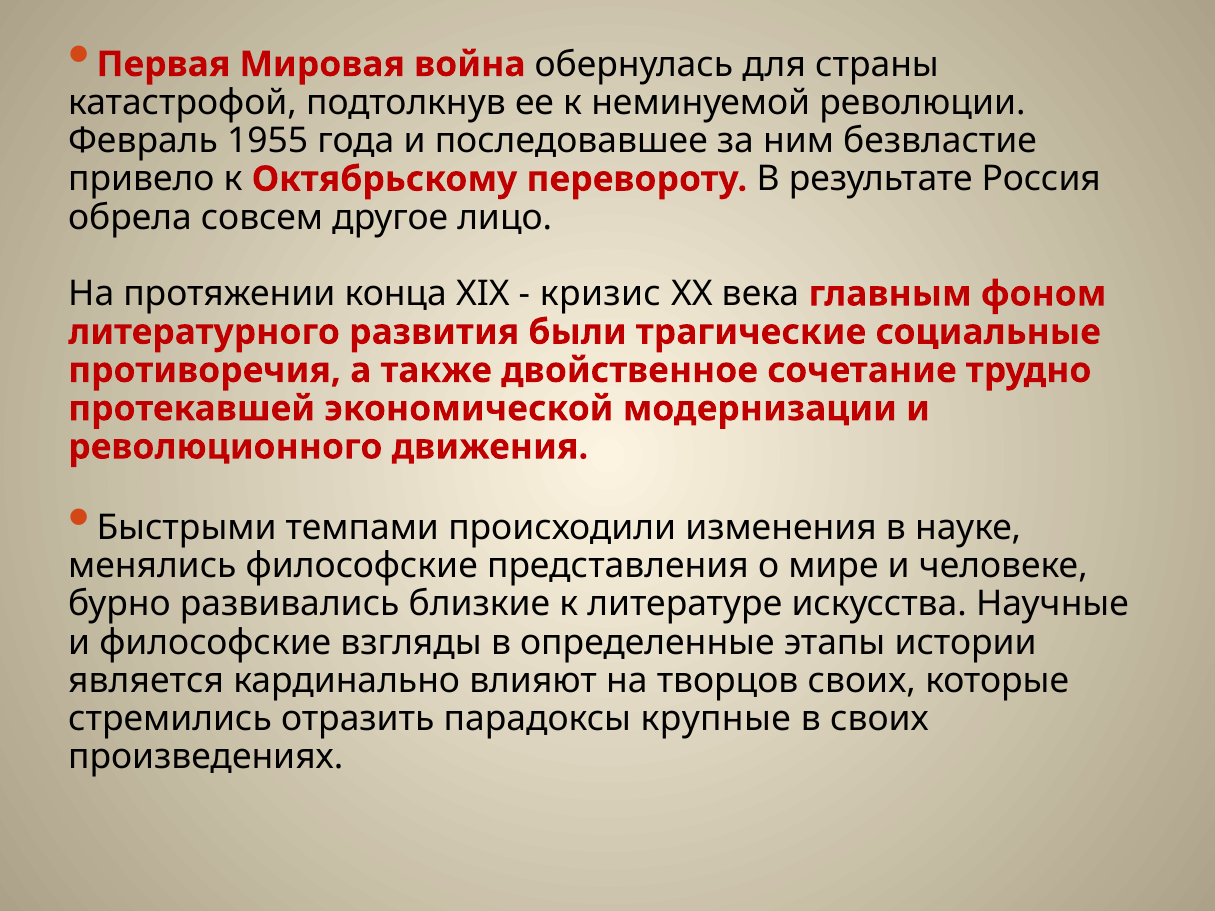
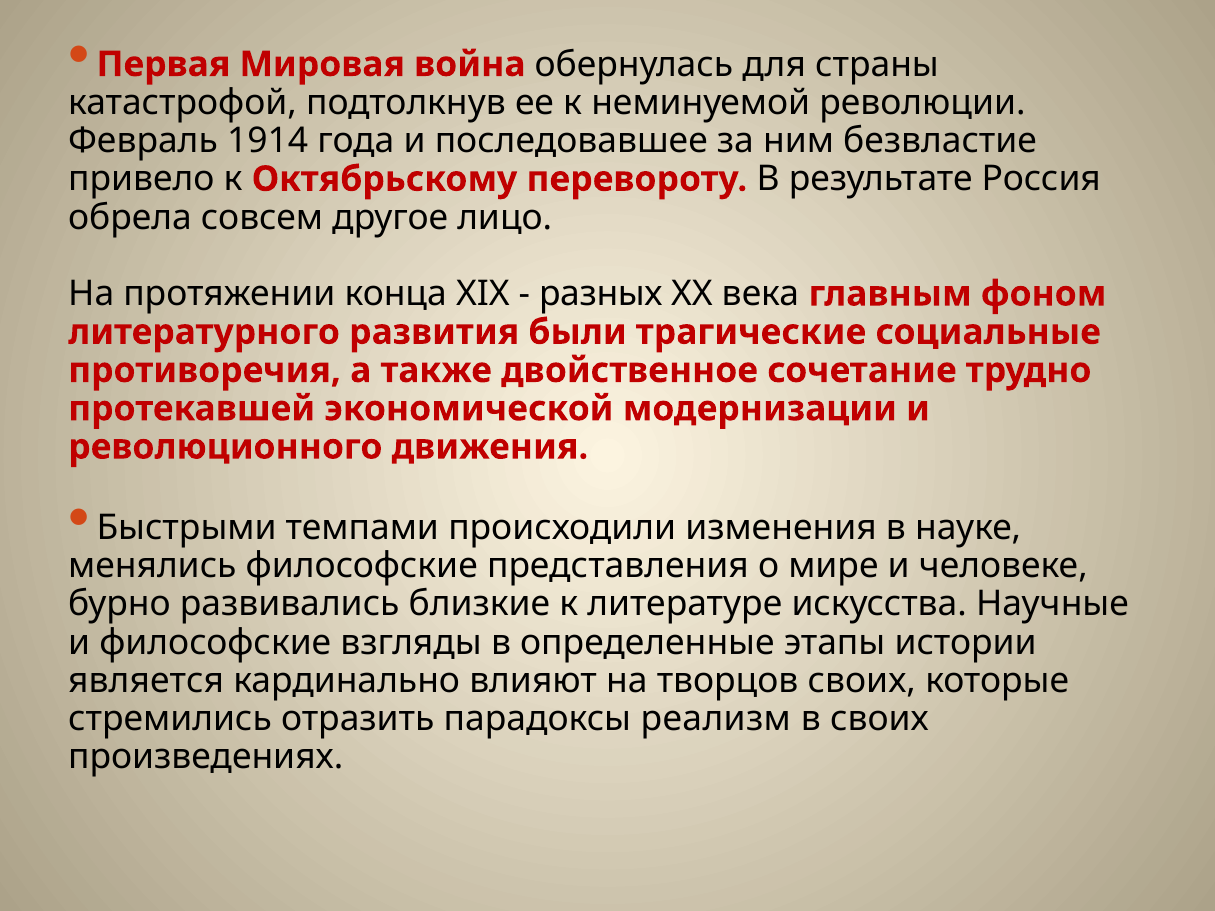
1955: 1955 -> 1914 (268, 141)
кризис: кризис -> разных (601, 294)
крупные: крупные -> реализм (716, 719)
